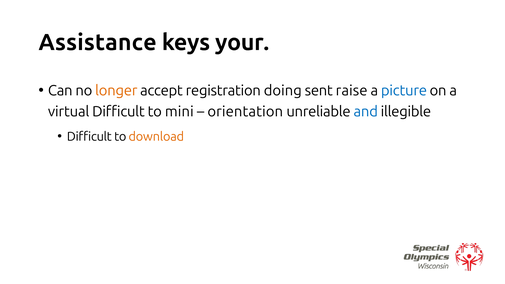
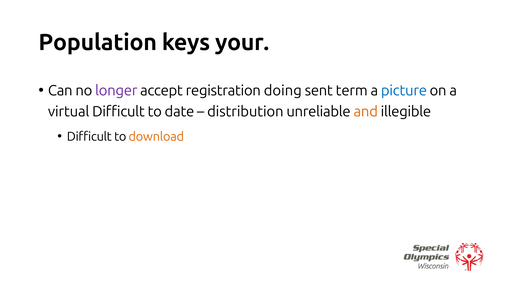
Assistance: Assistance -> Population (98, 42)
longer colour: orange -> purple (116, 91)
raise: raise -> term (352, 91)
mini: mini -> date (179, 112)
orientation: orientation -> distribution (245, 112)
and colour: blue -> orange (366, 112)
